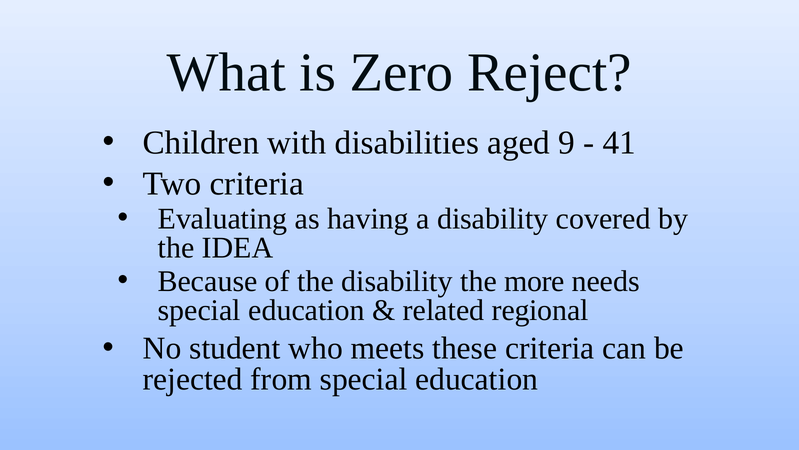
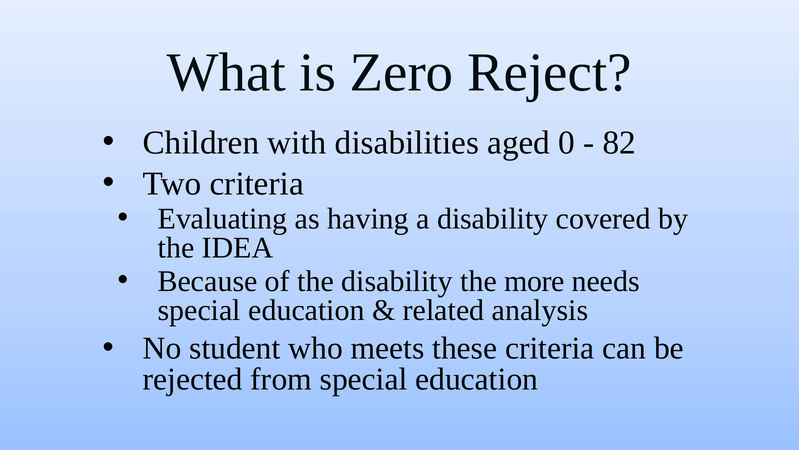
9: 9 -> 0 (567, 143)
41: 41 -> 82 (619, 143)
regional: regional -> analysis (540, 310)
